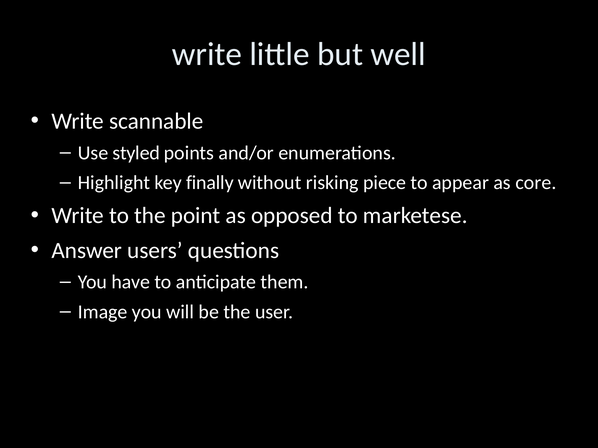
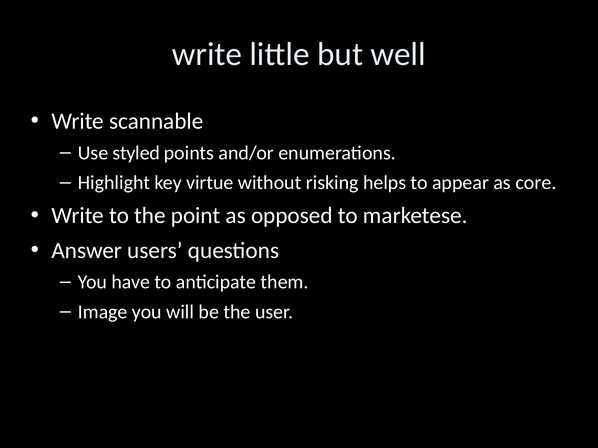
finally: finally -> virtue (210, 183)
piece: piece -> helps (385, 183)
